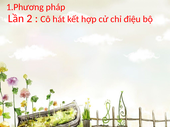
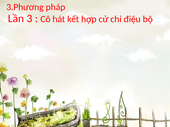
1.Phương: 1.Phương -> 3.Phương (25, 7)
2: 2 -> 3 (29, 19)
